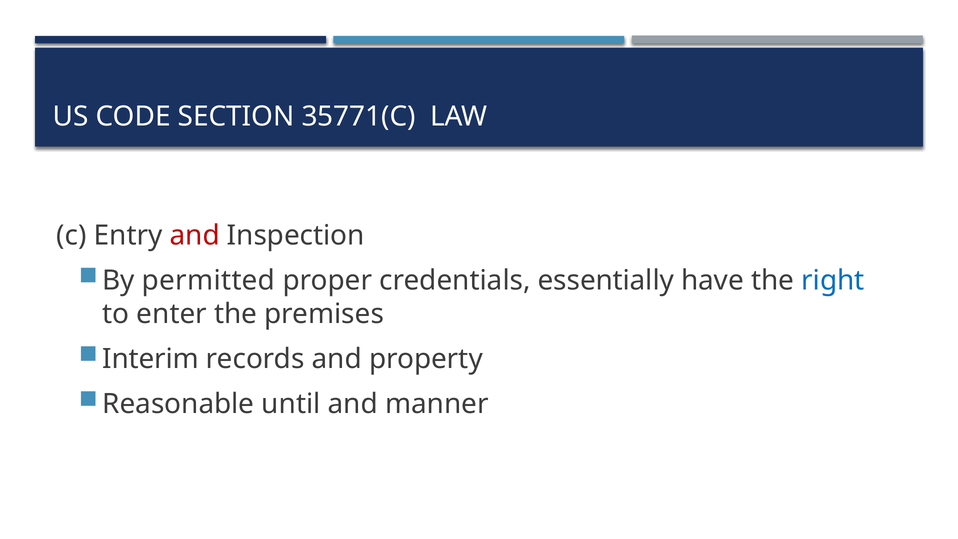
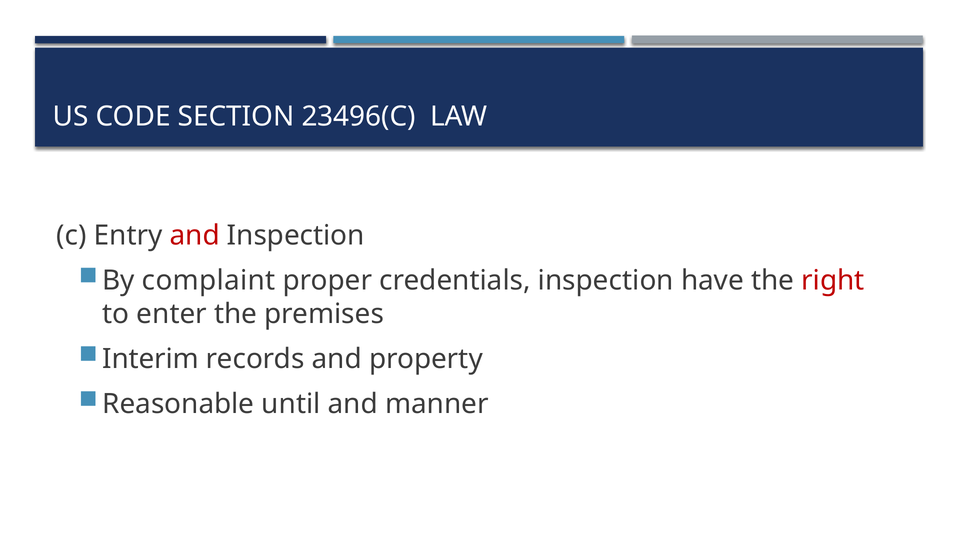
35771(C: 35771(C -> 23496(C (359, 117)
permitted: permitted -> complaint (209, 281)
credentials essentially: essentially -> inspection (606, 281)
right colour: blue -> red (833, 281)
